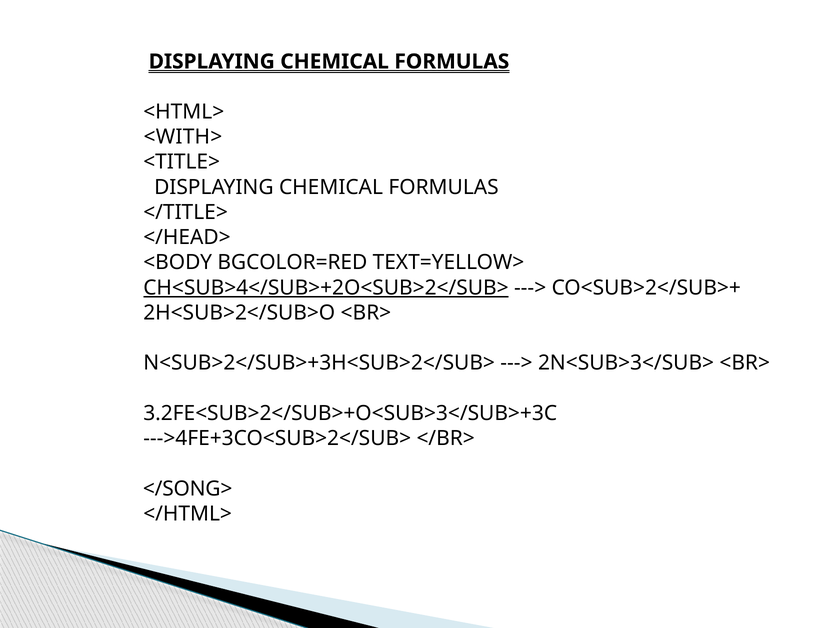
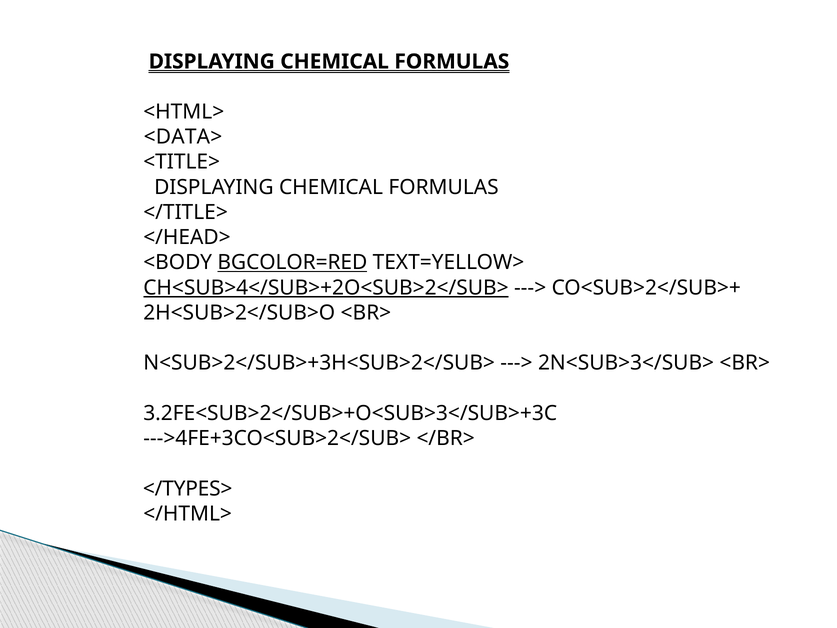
<WITH>: <WITH> -> <DATA> (183, 137)
BGCOLOR=RED underline: none -> present (292, 262)
</SONG>: </SONG> -> </TYPES> (188, 488)
